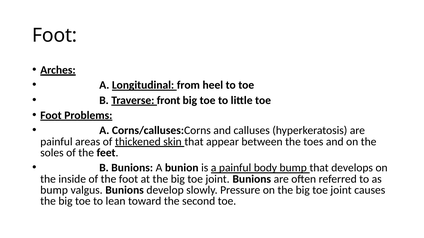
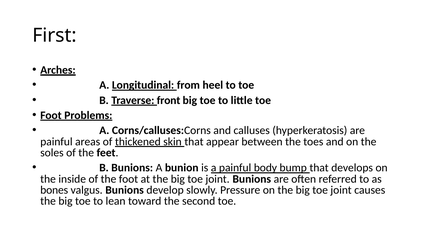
Foot: Foot -> First (54, 36)
bump: bump -> bones (54, 190)
